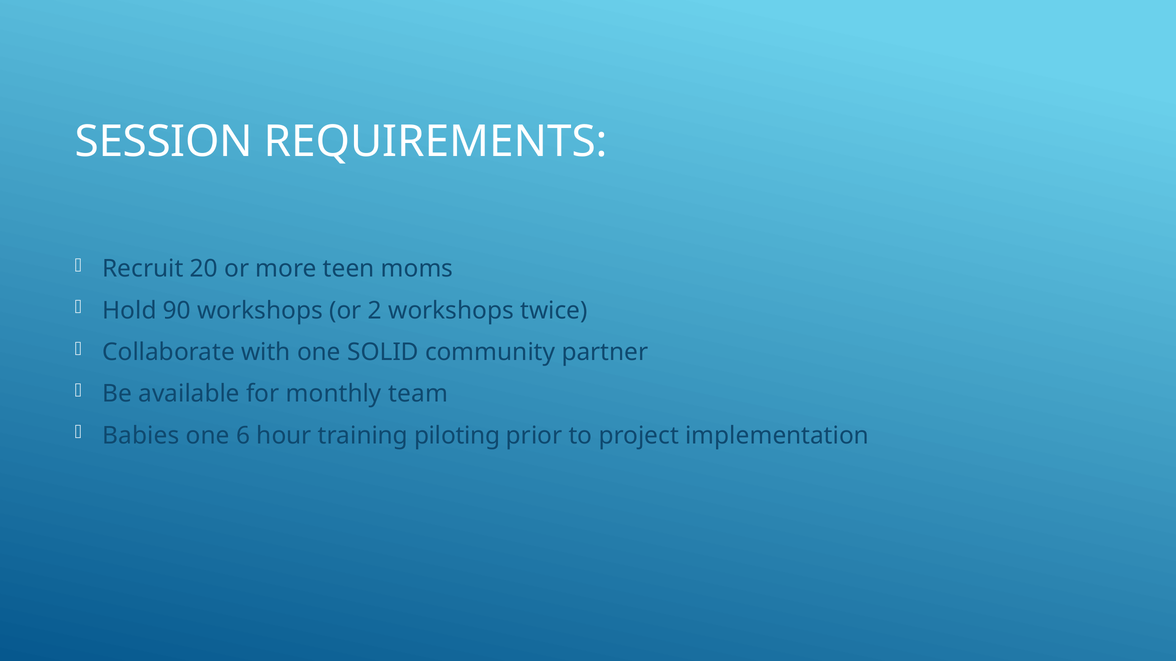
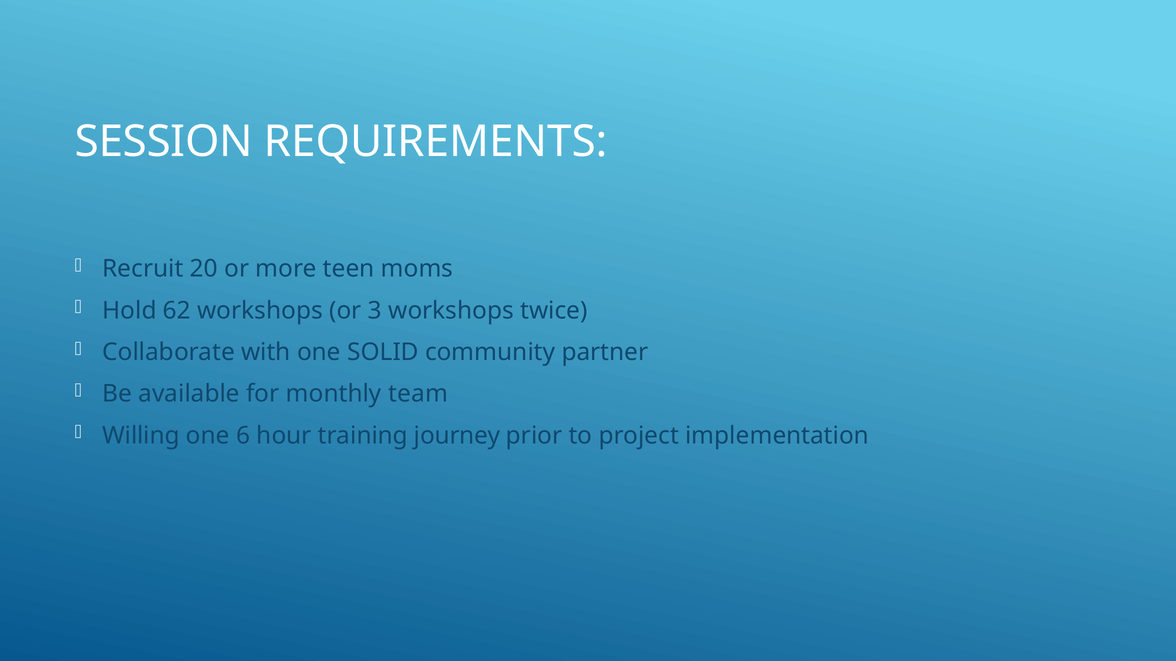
90: 90 -> 62 (177, 311)
2: 2 -> 3 (375, 311)
Babies: Babies -> Willing (141, 436)
piloting: piloting -> journey (457, 436)
